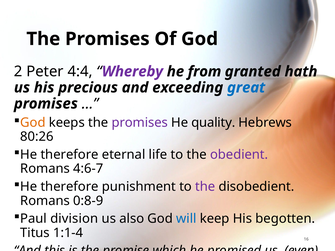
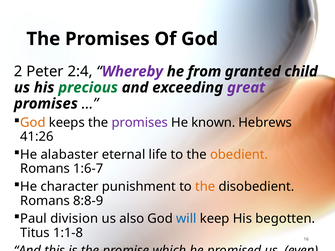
4:4: 4:4 -> 2:4 (80, 72)
hath: hath -> child (301, 72)
precious colour: black -> green (88, 88)
great colour: blue -> purple (246, 88)
quality: quality -> known (213, 123)
80:26: 80:26 -> 41:26 (37, 137)
therefore: therefore -> alabaster (69, 155)
obedient colour: purple -> orange (239, 155)
4:6-7: 4:6-7 -> 1:6-7 (88, 169)
therefore: therefore -> character (70, 187)
the colour: purple -> orange (205, 187)
0:8-9: 0:8-9 -> 8:8-9 (88, 201)
1:1-4: 1:1-4 -> 1:1-8 (68, 233)
